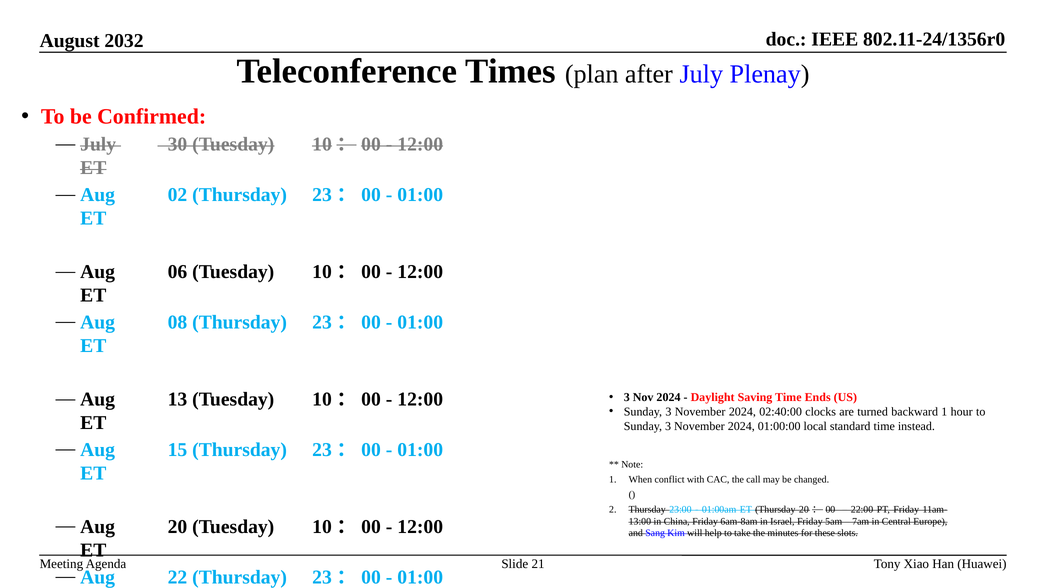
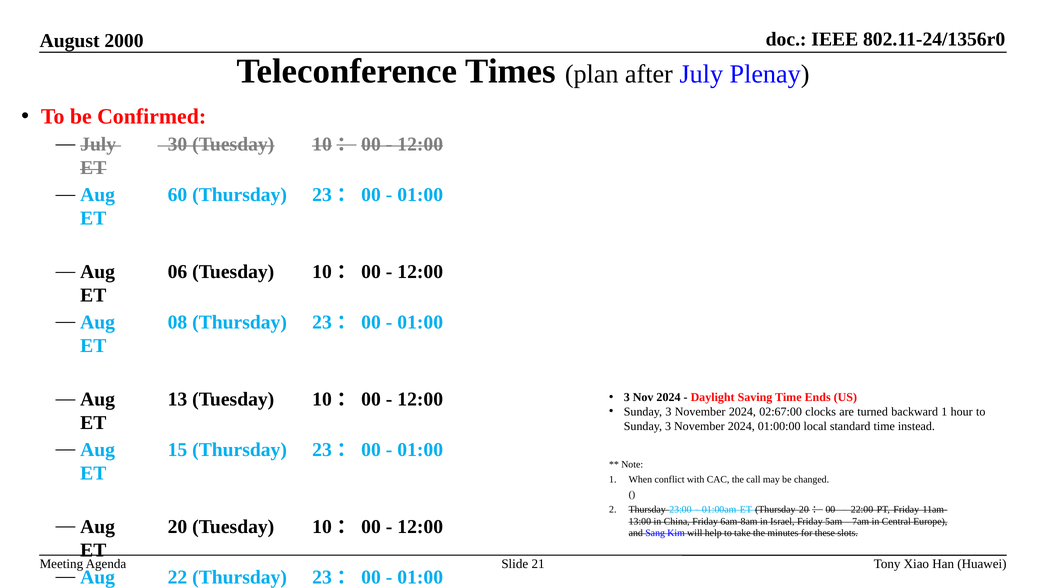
2032: 2032 -> 2000 (124, 41)
02: 02 -> 60 (177, 195)
02:40:00: 02:40:00 -> 02:67:00 (781, 412)
